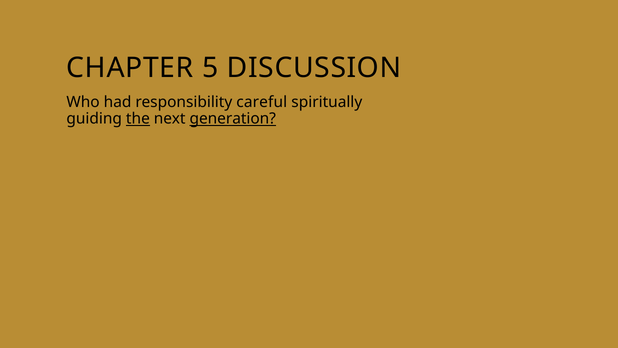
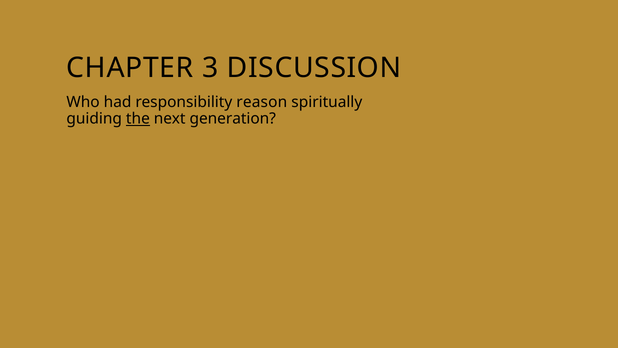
5: 5 -> 3 (210, 68)
careful: careful -> reason (262, 102)
generation underline: present -> none (233, 119)
